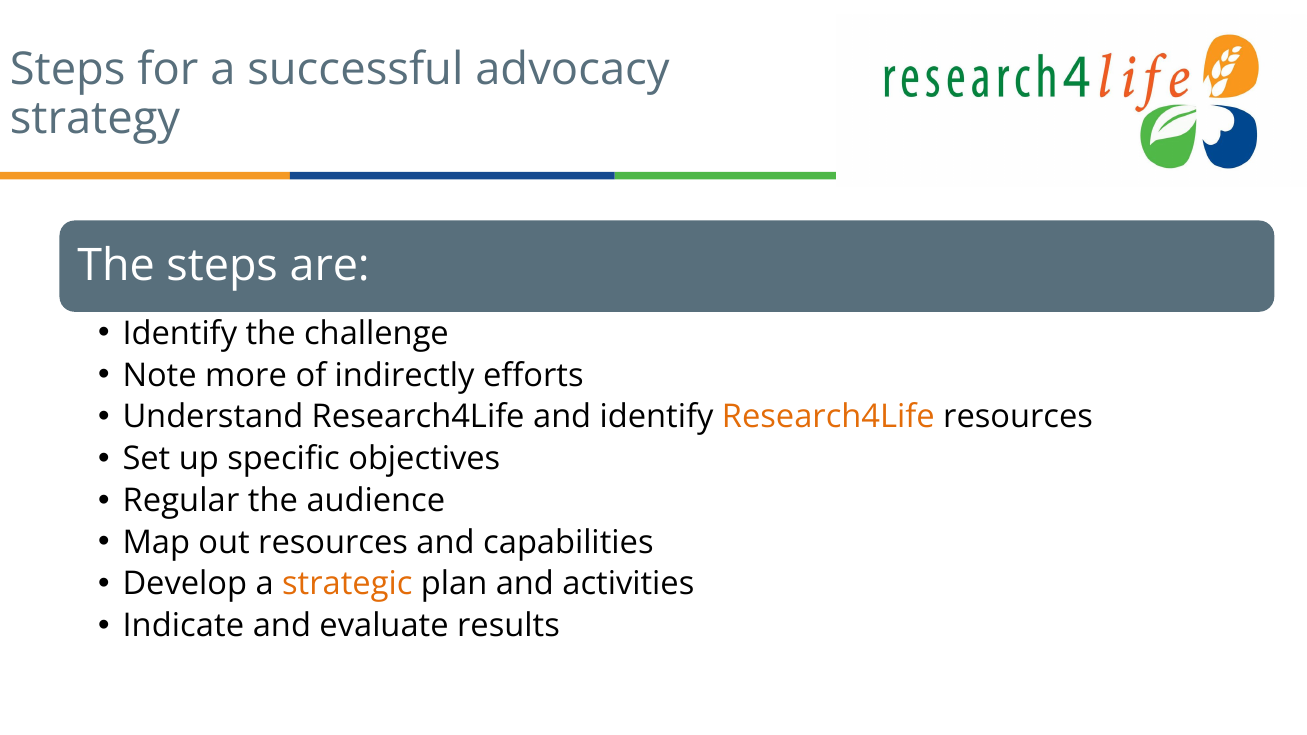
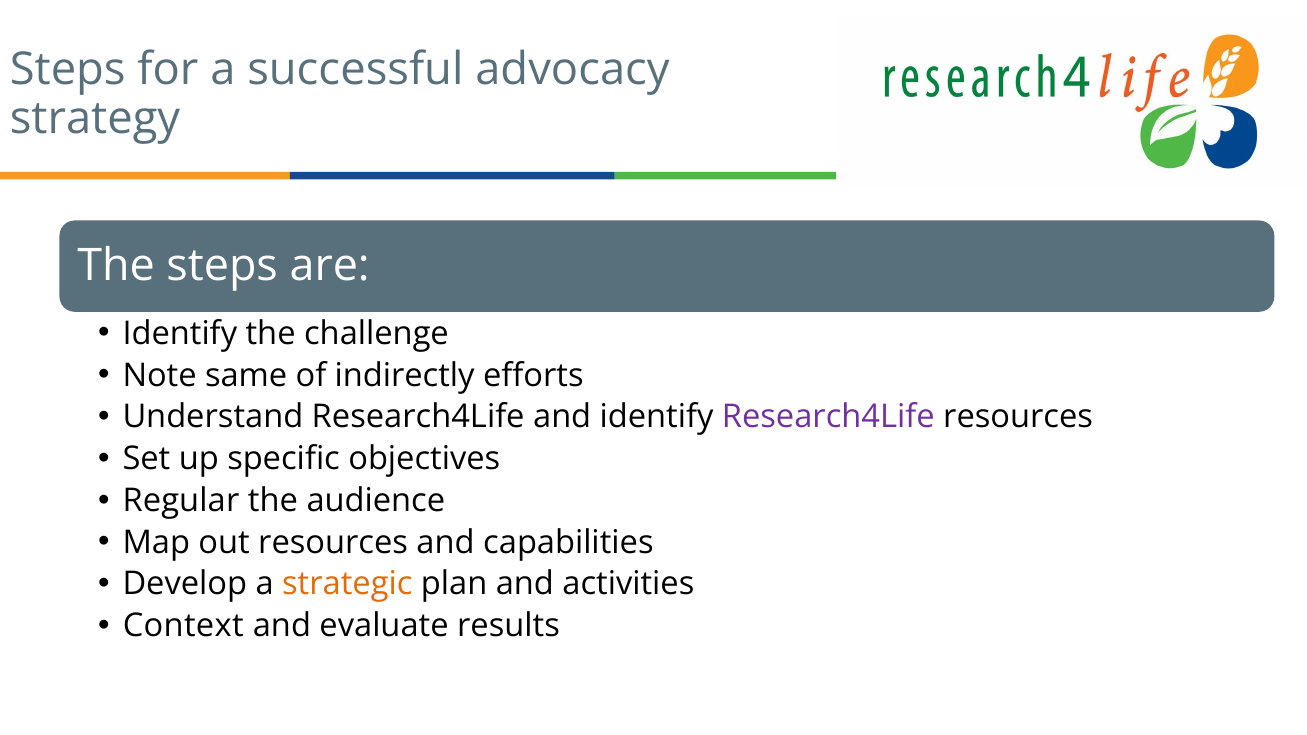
more: more -> same (246, 375)
Research4Life colour: orange -> purple (828, 417)
Indicate: Indicate -> Context (183, 626)
